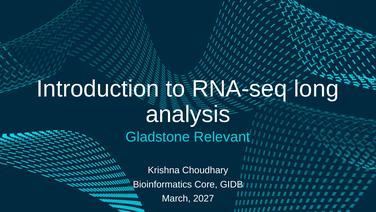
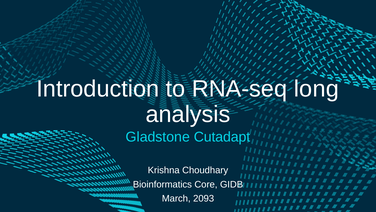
Relevant: Relevant -> Cutadapt (222, 137)
2027: 2027 -> 2093 (204, 198)
